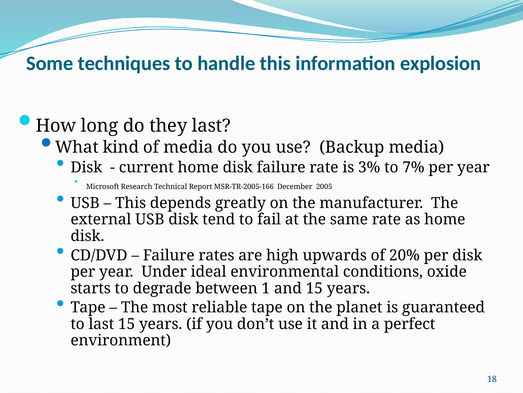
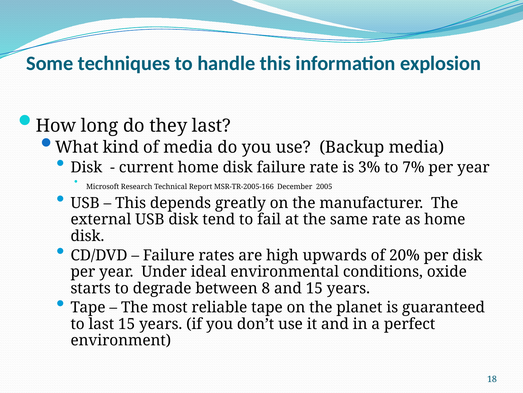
1: 1 -> 8 (266, 288)
